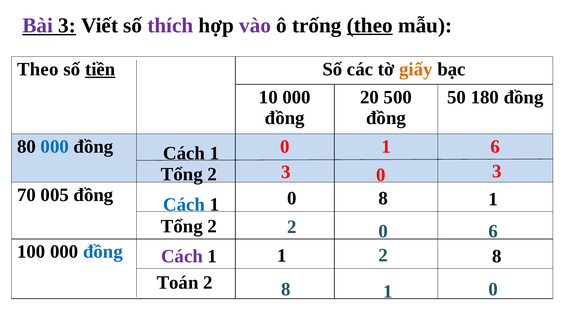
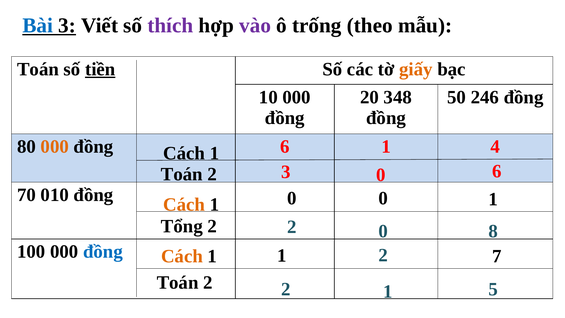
Bài colour: purple -> blue (38, 25)
theo underline: present -> none (370, 25)
Theo: Theo -> Toán (38, 69)
500: 500 -> 348 (398, 97)
180: 180 -> 246 (485, 97)
000 colour: blue -> orange (55, 147)
đồng 0: 0 -> 6 (285, 147)
1 6: 6 -> 4 (495, 147)
0 3: 3 -> 6 (497, 171)
Tổng: Tổng -> Toán (182, 174)
005: 005 -> 010 (55, 195)
0 8: 8 -> 0 (383, 198)
Cách colour: blue -> orange (184, 204)
0 6: 6 -> 8 (493, 231)
1 2 8: 8 -> 7 (497, 256)
Cách colour: purple -> orange (182, 256)
8: 8 -> 2 (286, 289)
1 0: 0 -> 5 (493, 289)
